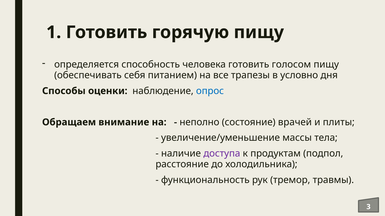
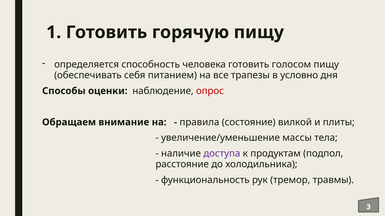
опрос colour: blue -> red (210, 91)
неполно: неполно -> правила (199, 122)
врачей: врачей -> вилкой (295, 122)
